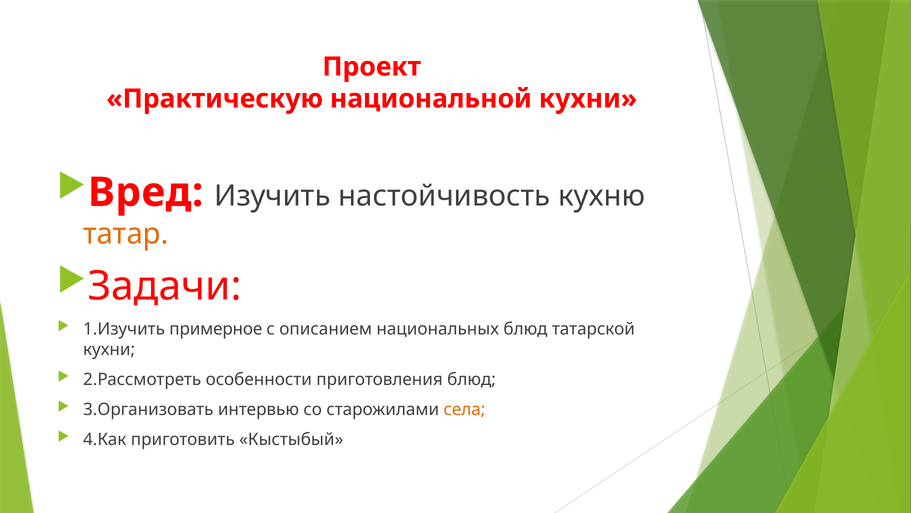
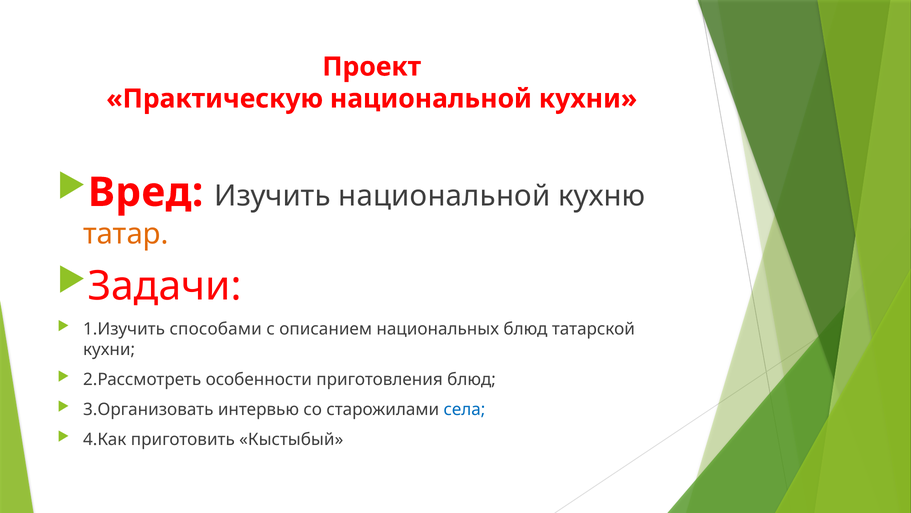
Изучить настойчивость: настойчивость -> национальной (444, 196)
примерное: примерное -> способами (216, 329)
села colour: orange -> blue (464, 409)
